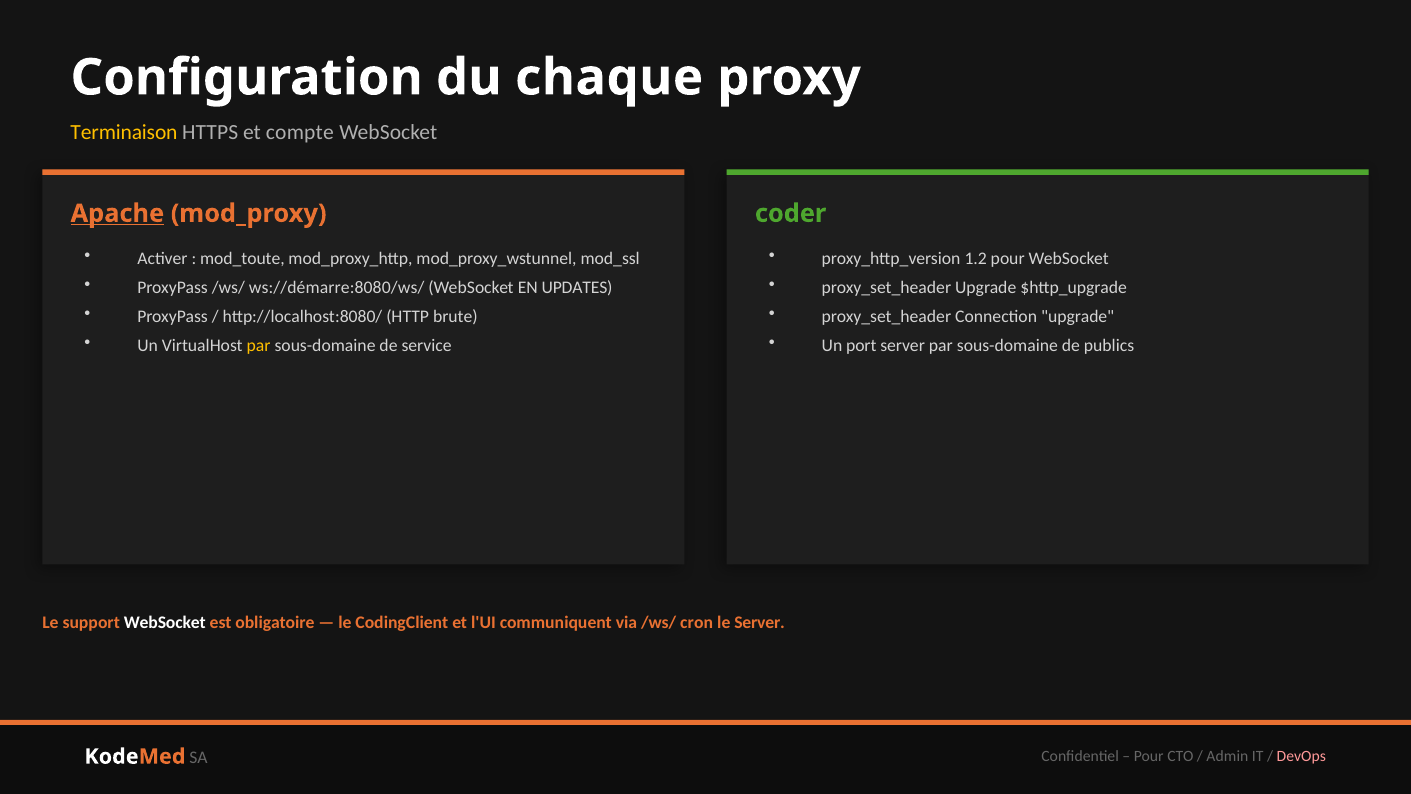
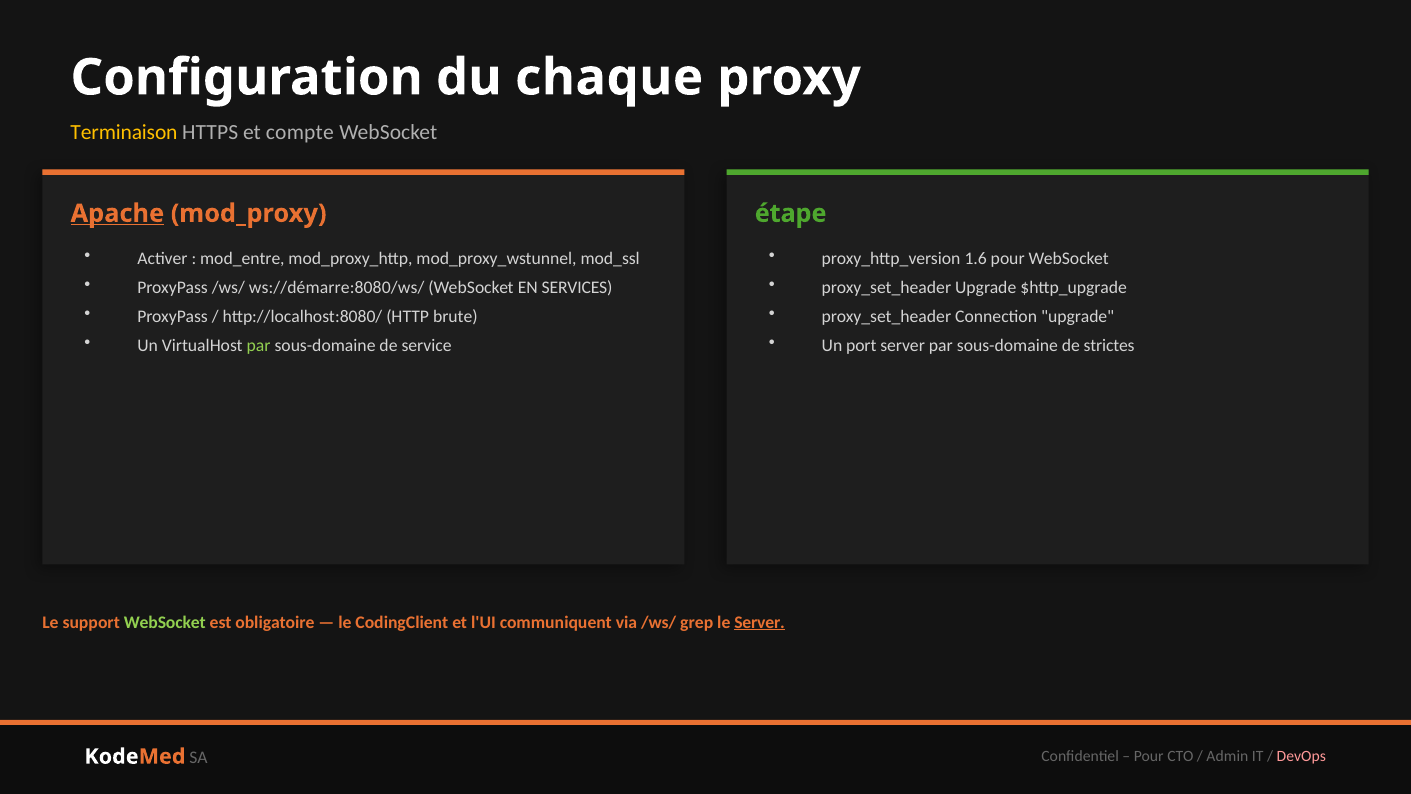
coder: coder -> étape (791, 213)
mod_toute: mod_toute -> mod_entre (242, 259)
1.2: 1.2 -> 1.6 (976, 259)
UPDATES: UPDATES -> SERVICES (577, 288)
par colour: yellow -> light green (259, 346)
publics: publics -> strictes (1109, 346)
WebSocket colour: white -> light green (165, 622)
cron: cron -> grep (697, 622)
Server underline: none -> present (760, 622)
